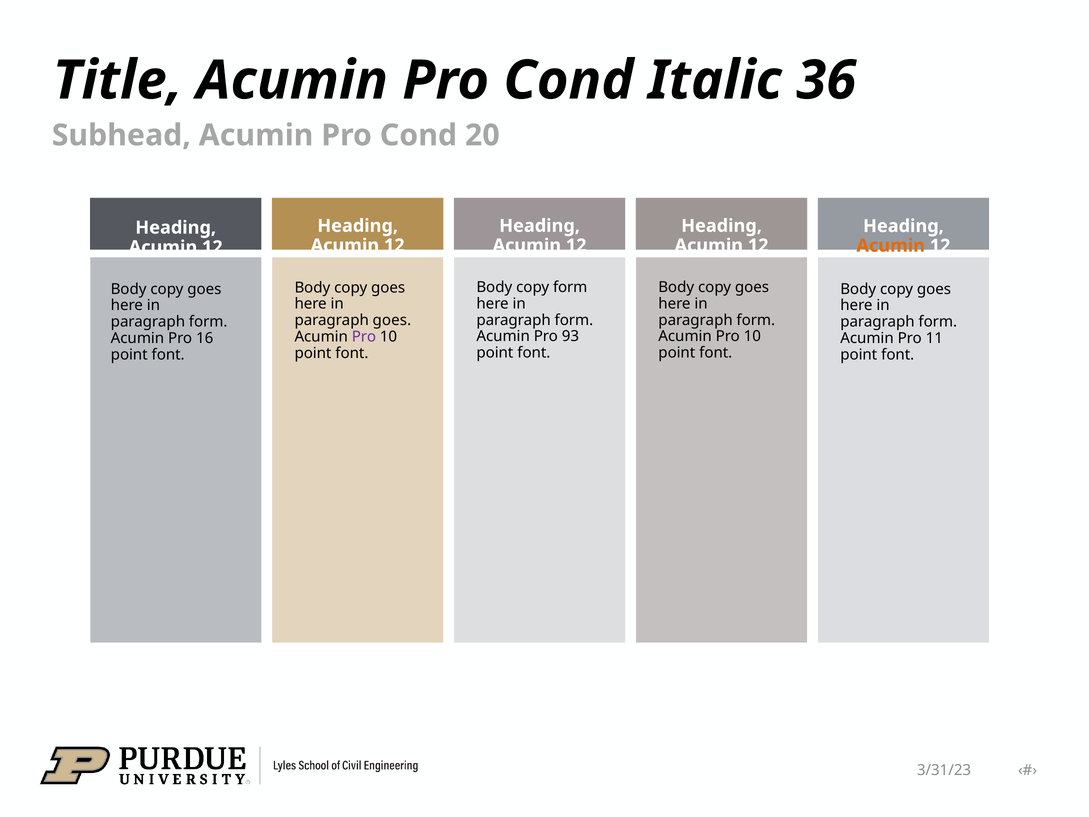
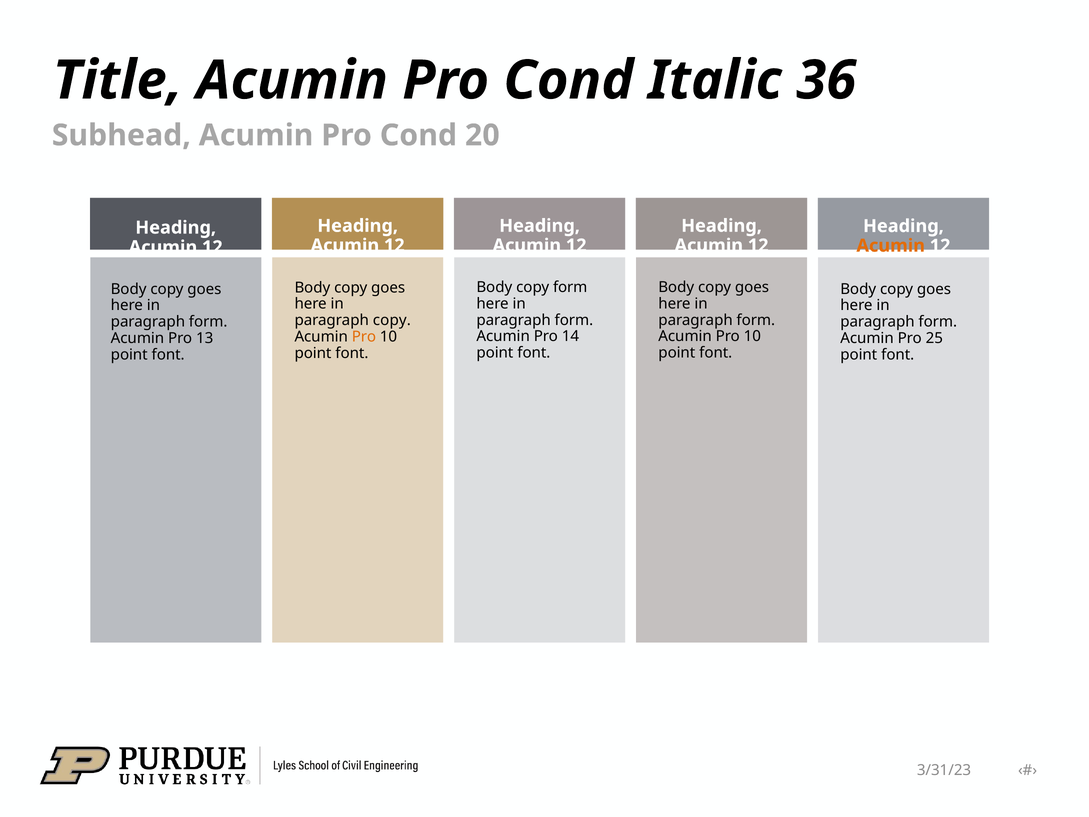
paragraph goes: goes -> copy (392, 320)
93: 93 -> 14 (570, 336)
Pro colour: purple -> orange (364, 337)
16: 16 -> 13 (205, 338)
11: 11 -> 25 (934, 338)
